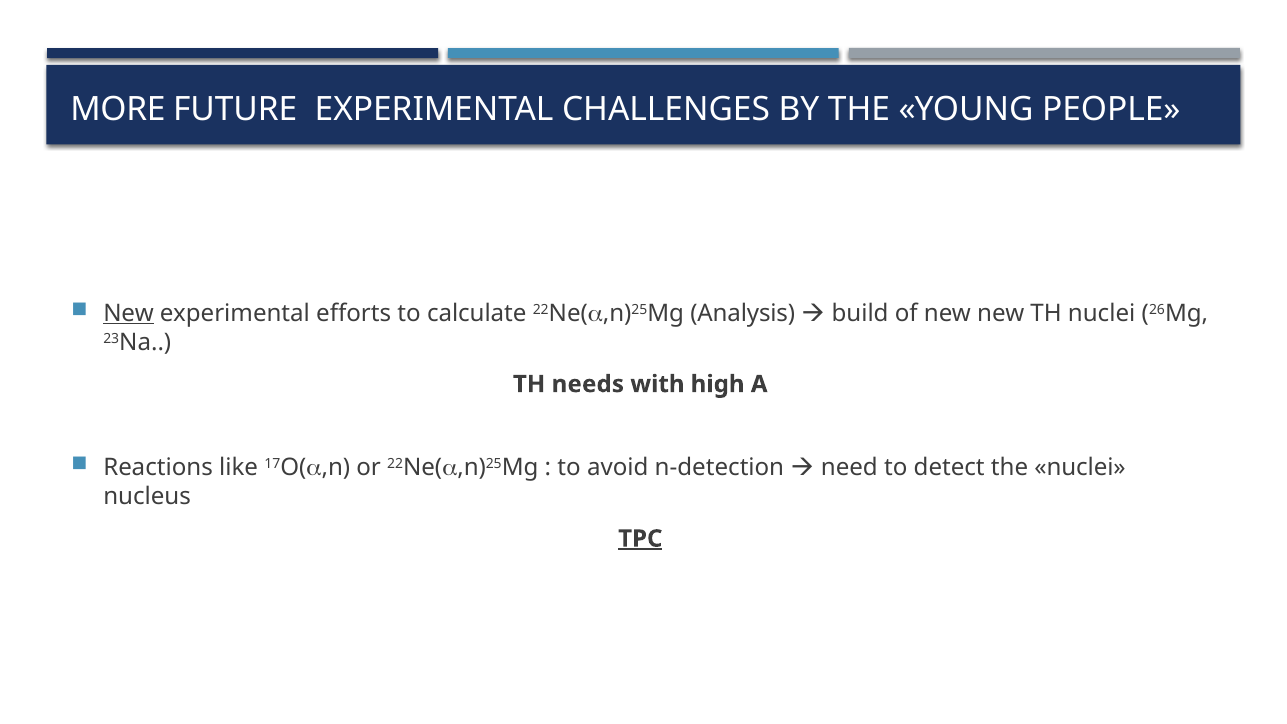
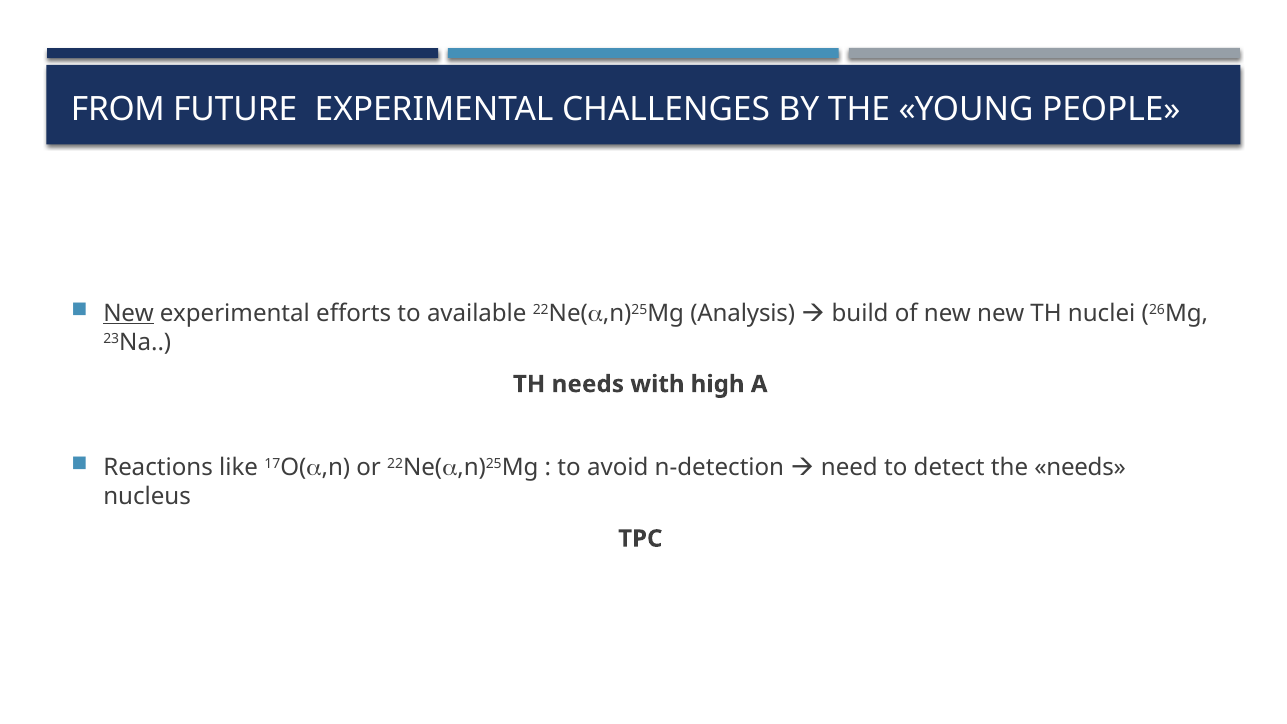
MORE: MORE -> FROM (118, 110)
calculate: calculate -> available (477, 313)
the nuclei: nuclei -> needs (1080, 468)
TPC underline: present -> none (640, 539)
